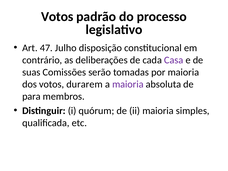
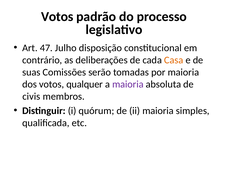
Casa colour: purple -> orange (174, 60)
durarem: durarem -> qualquer (85, 84)
para: para -> civis (31, 96)
